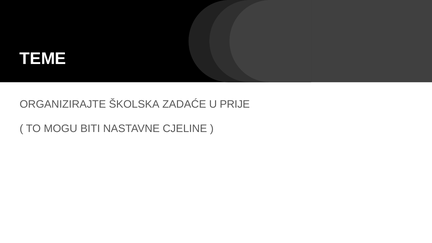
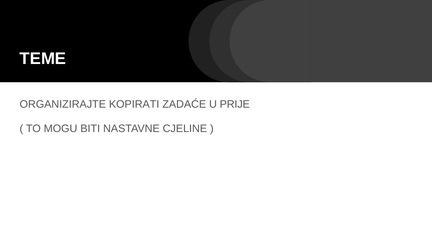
ŠKOLSKA: ŠKOLSKA -> KOPIRATI (134, 104)
